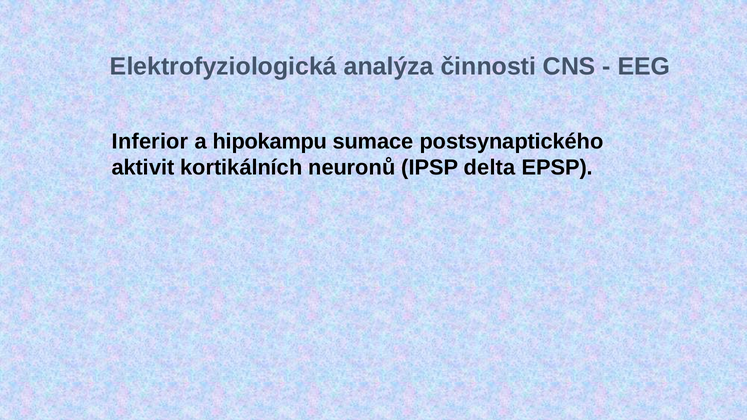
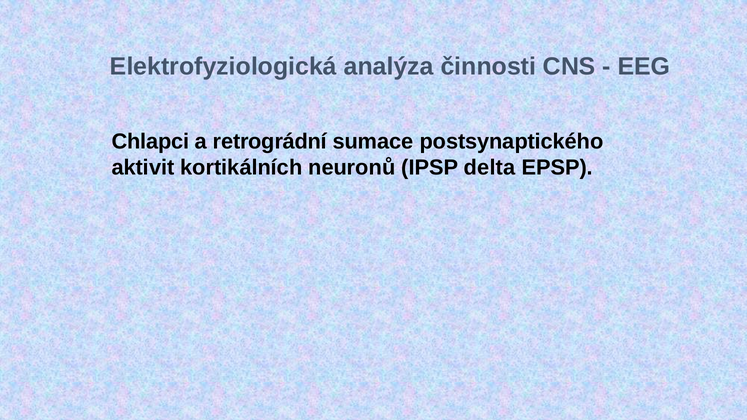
Inferior: Inferior -> Chlapci (150, 142)
hipokampu: hipokampu -> retrográdní (270, 142)
